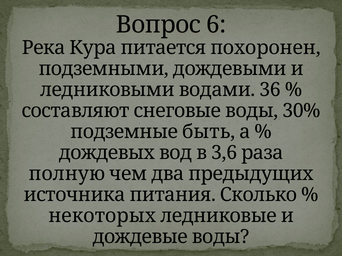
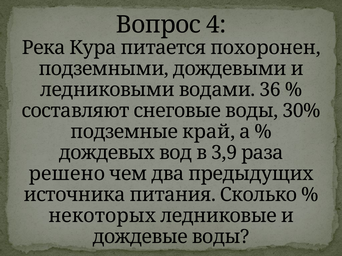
6: 6 -> 4 (216, 25)
быть: быть -> край (209, 132)
3,6: 3,6 -> 3,9 (224, 153)
полную: полную -> решено (67, 174)
